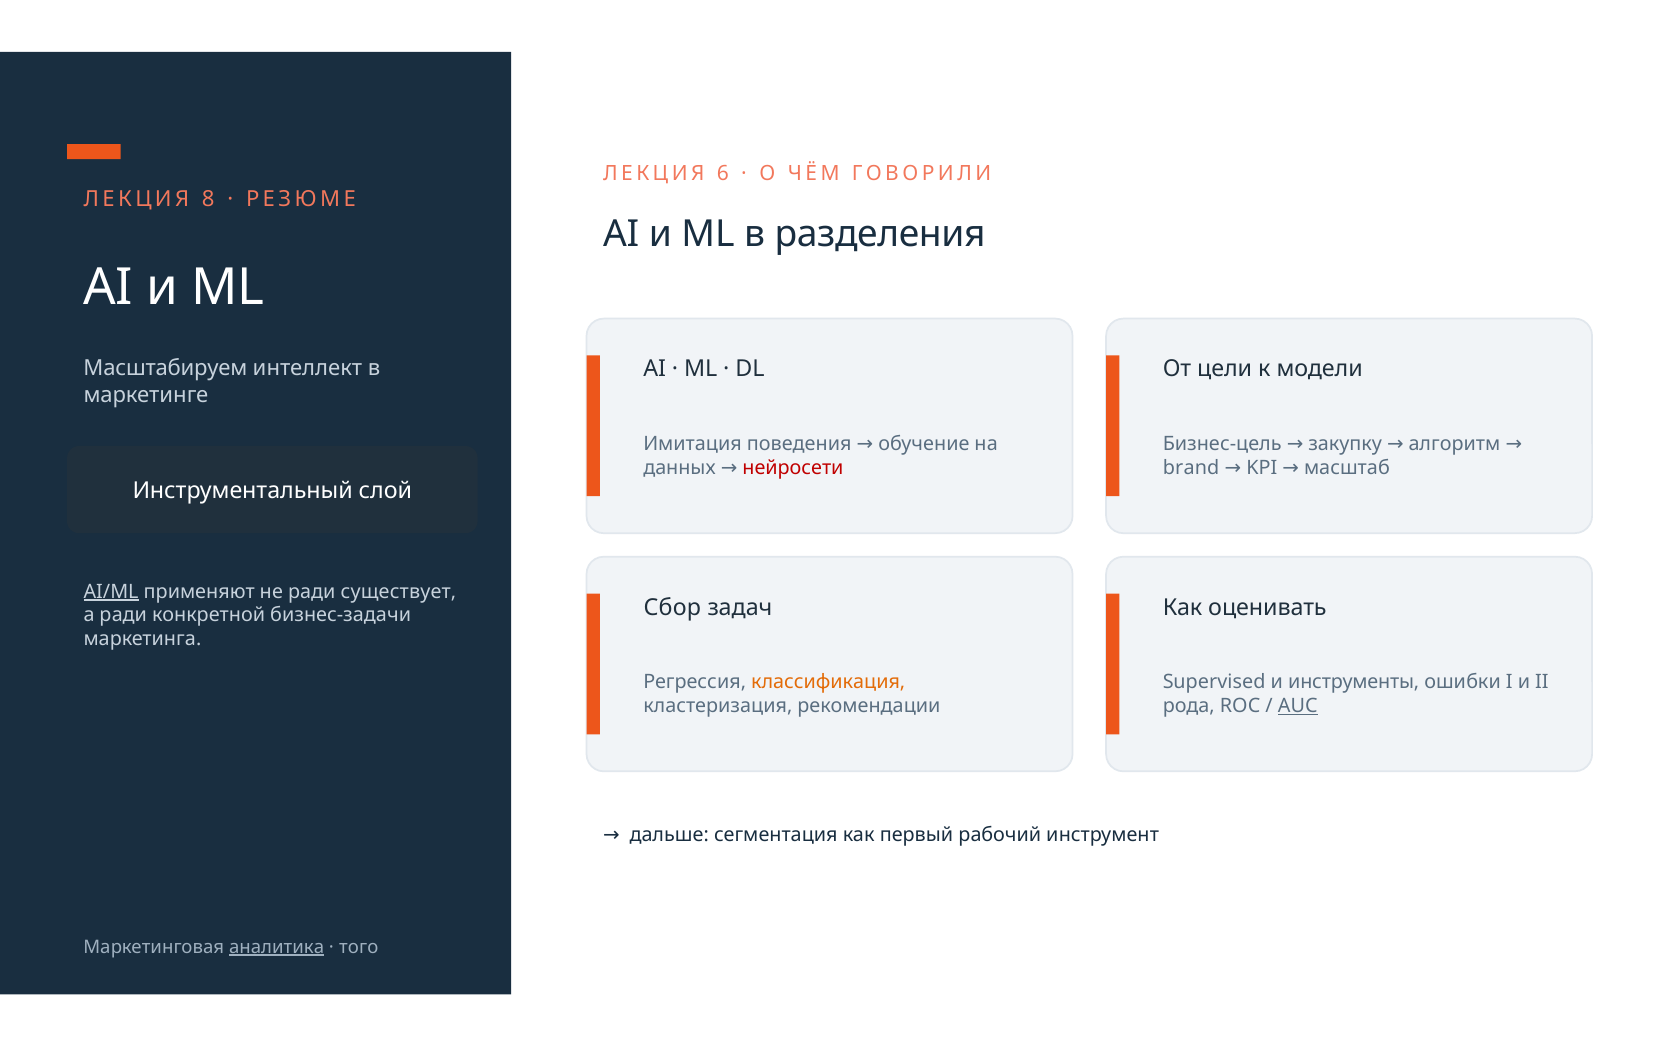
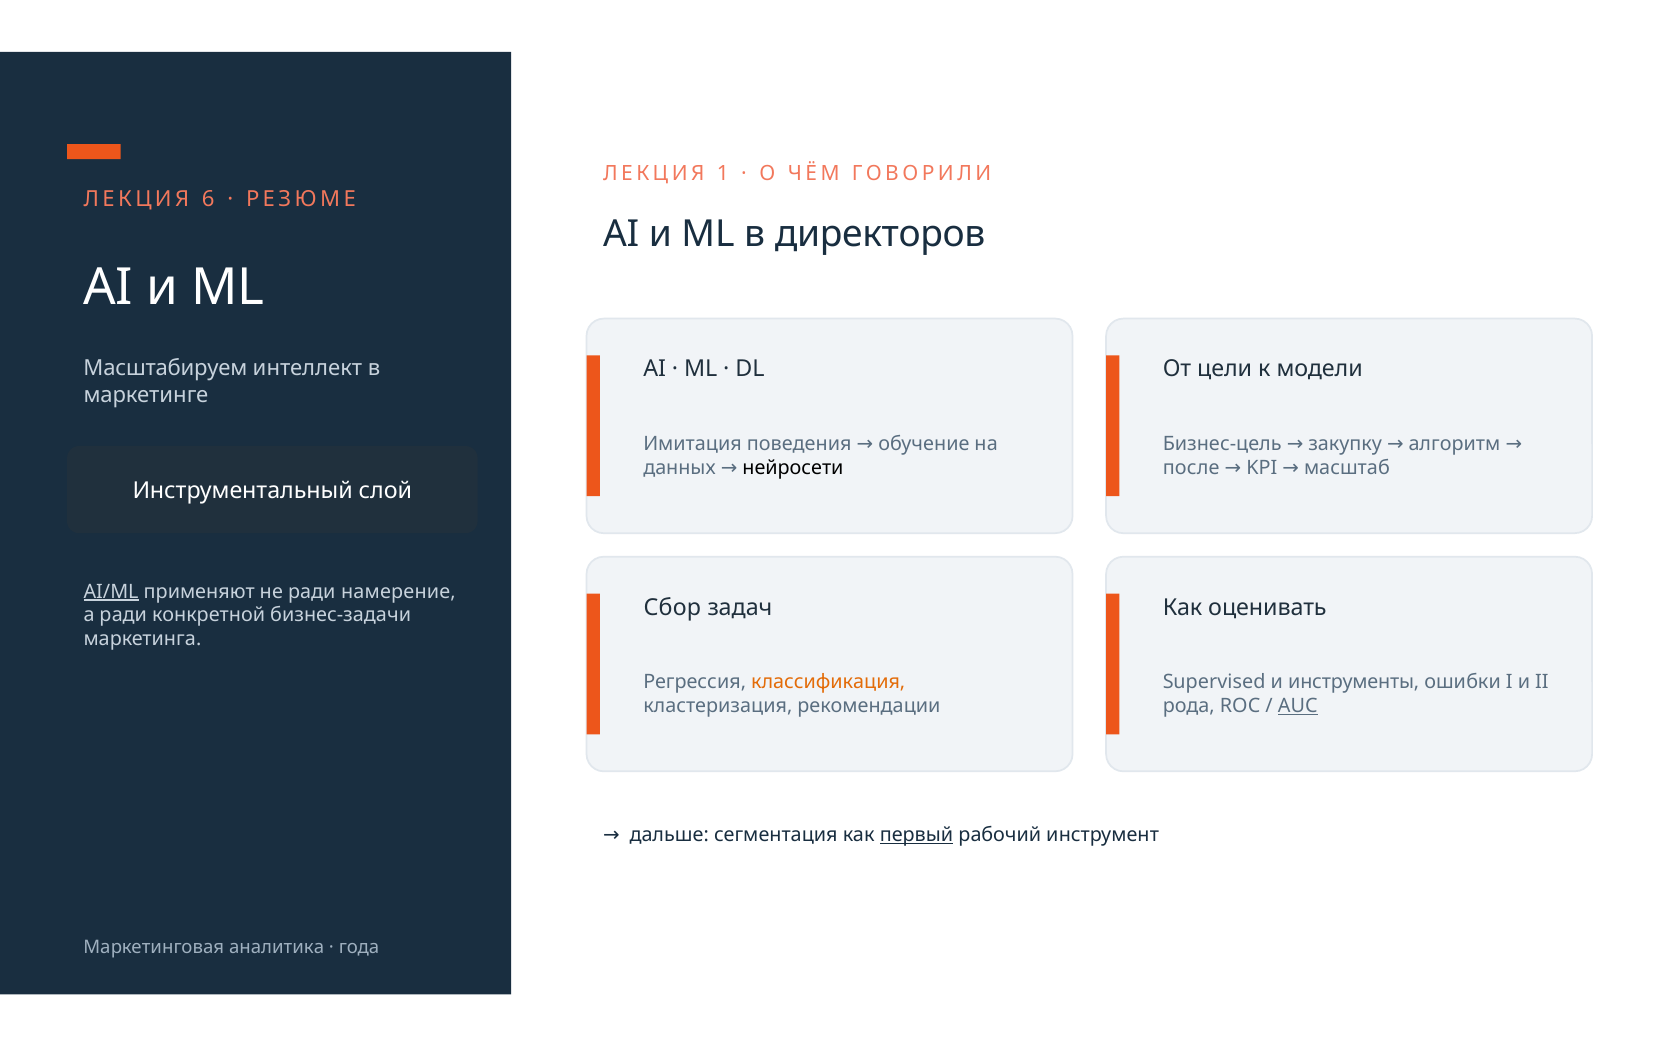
6: 6 -> 1 (723, 173)
8: 8 -> 6 (208, 199)
разделения: разделения -> директоров (880, 234)
нейросети colour: red -> black (793, 468)
brand: brand -> после (1191, 468)
существует: существует -> намерение (398, 591)
первый underline: none -> present (916, 834)
аналитика underline: present -> none (277, 947)
того: того -> года (359, 947)
